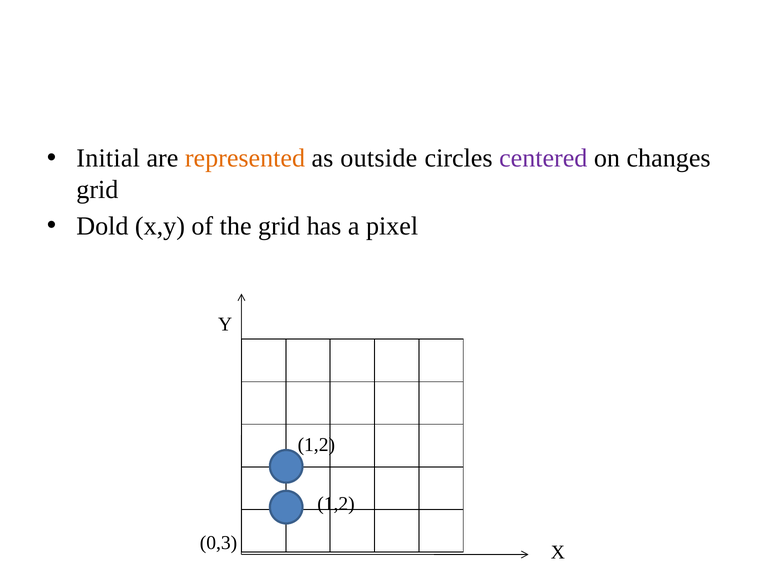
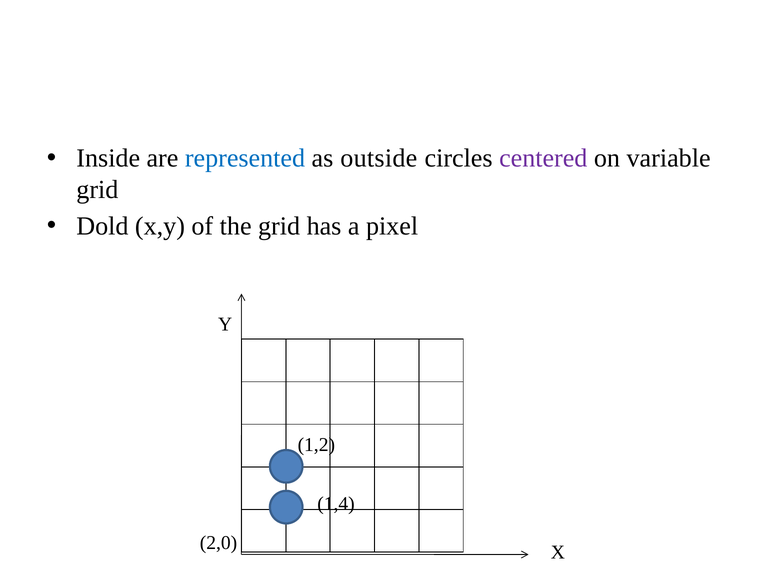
Initial: Initial -> Inside (108, 158)
represented colour: orange -> blue (245, 158)
changes: changes -> variable (669, 158)
1,2: 1,2 -> 1,4 (336, 504)
0,3: 0,3 -> 2,0 (219, 543)
